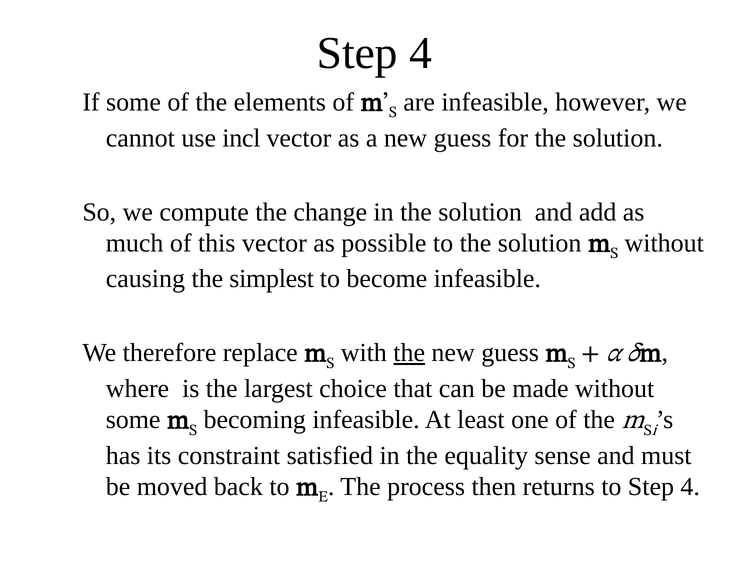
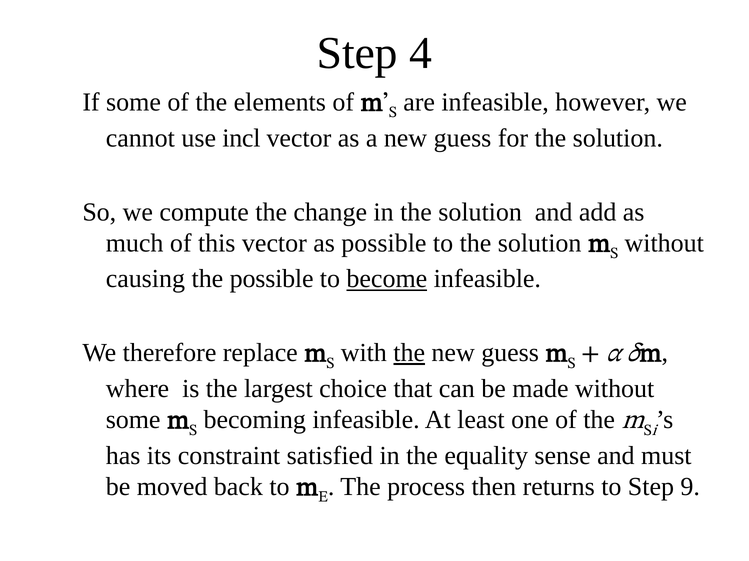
the simplest: simplest -> possible (272, 279)
become underline: none -> present (387, 279)
to Step 4: 4 -> 9 (690, 487)
